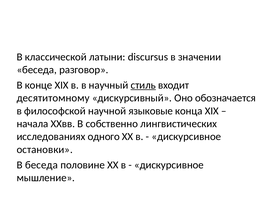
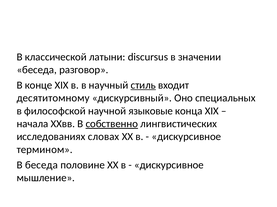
обозначается: обозначается -> специальных (225, 98)
собственно underline: none -> present (112, 124)
одного: одного -> словах (104, 137)
остановки: остановки -> термином (45, 150)
